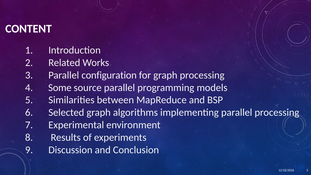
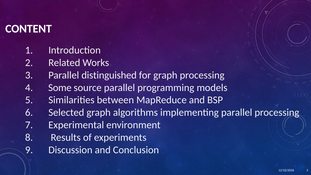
configuration: configuration -> distinguished (109, 75)
